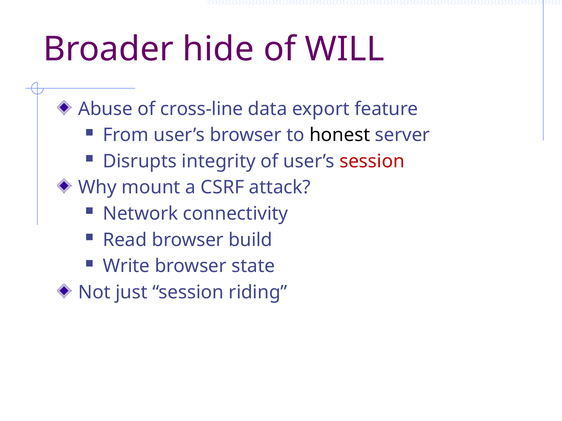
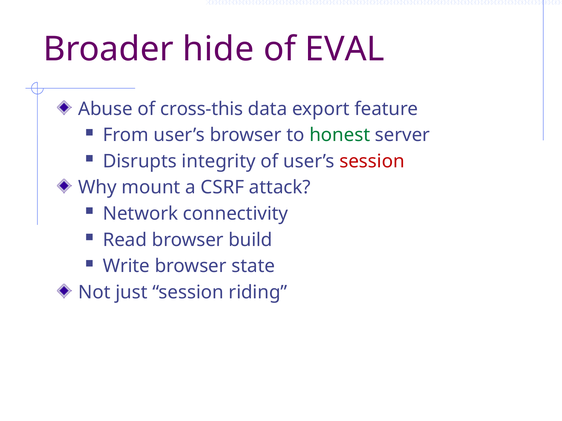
WILL: WILL -> EVAL (345, 49)
cross-line: cross-line -> cross-this (202, 109)
honest colour: black -> green (340, 135)
